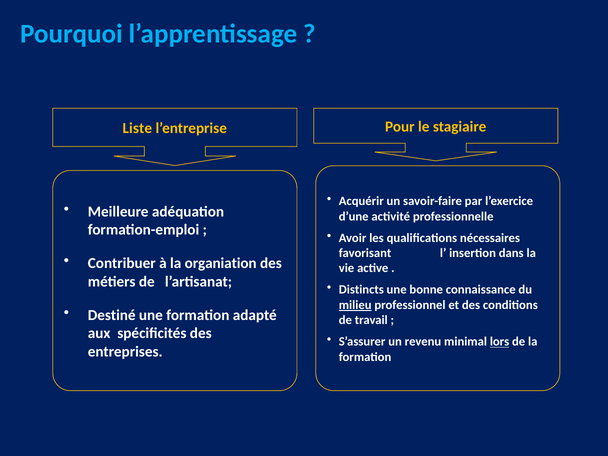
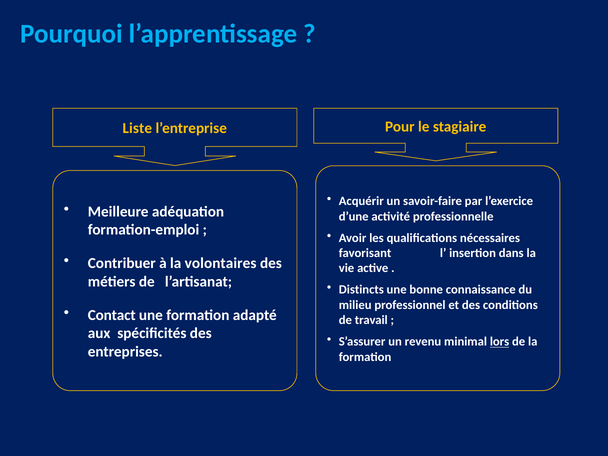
organiation: organiation -> volontaires (221, 263)
milieu underline: present -> none (355, 305)
Destiné: Destiné -> Contact (112, 315)
